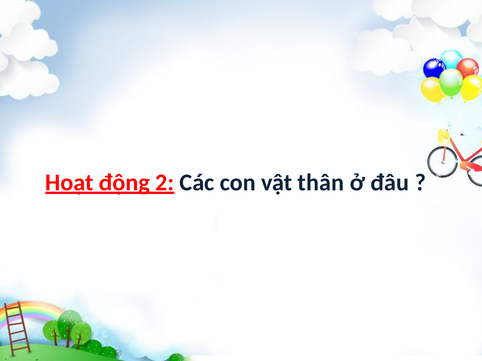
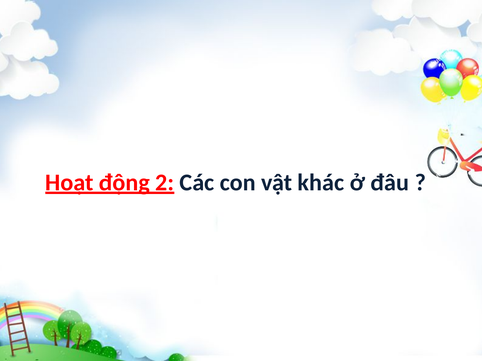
thân: thân -> khác (321, 183)
